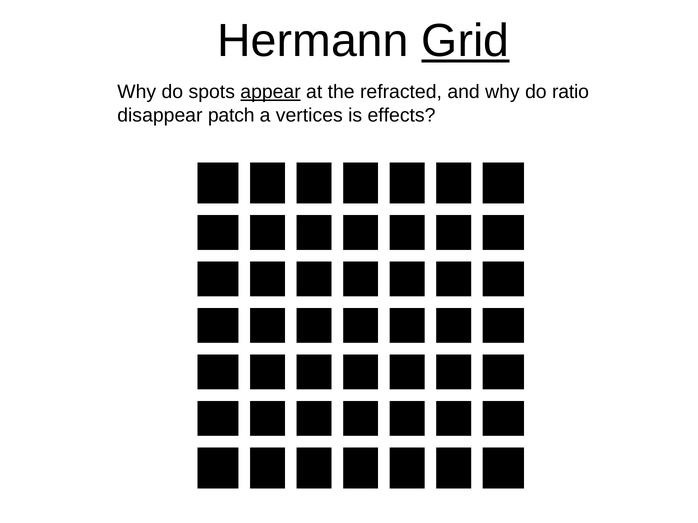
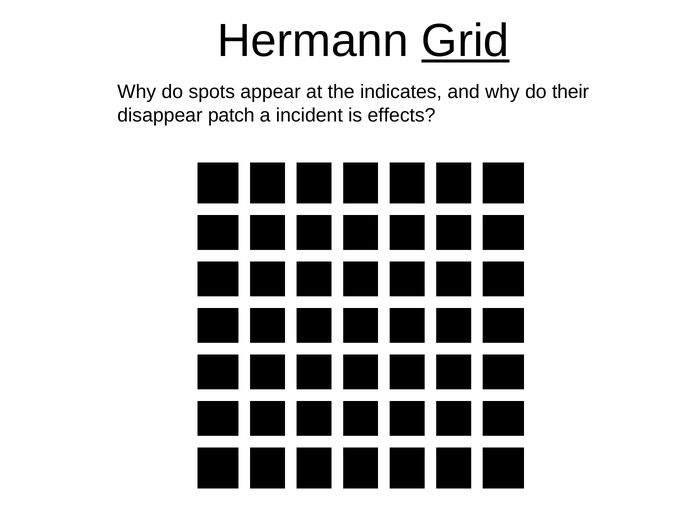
appear underline: present -> none (271, 92)
refracted: refracted -> indicates (401, 92)
ratio: ratio -> their (571, 92)
vertices: vertices -> incident (309, 115)
